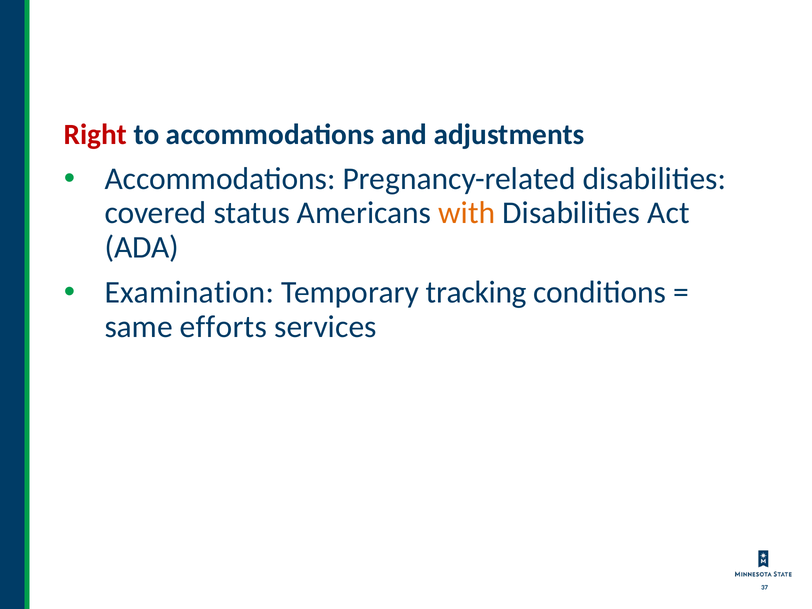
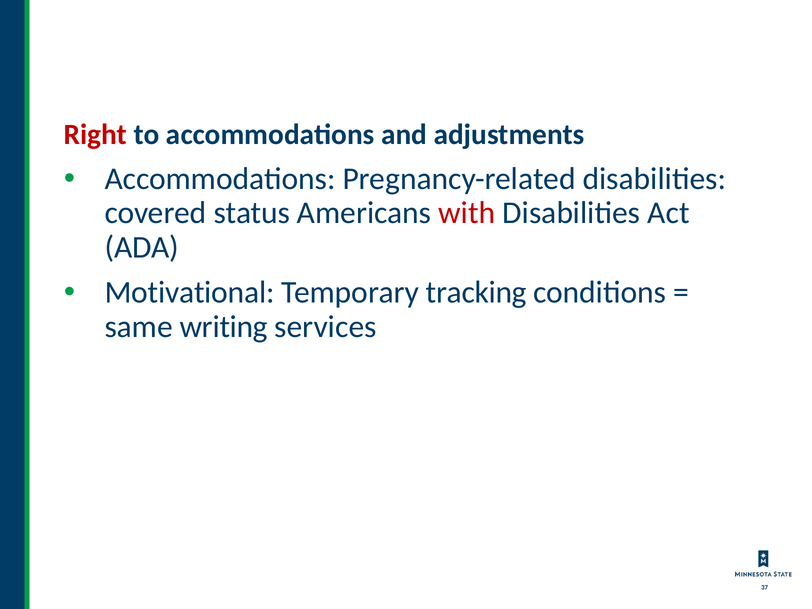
with colour: orange -> red (467, 213)
Examination: Examination -> Motivational (190, 293)
efforts: efforts -> writing (224, 327)
